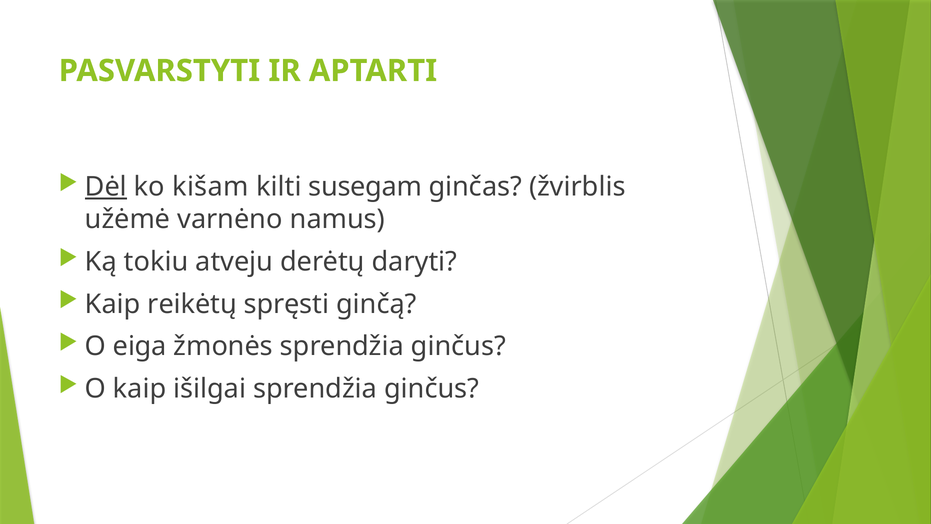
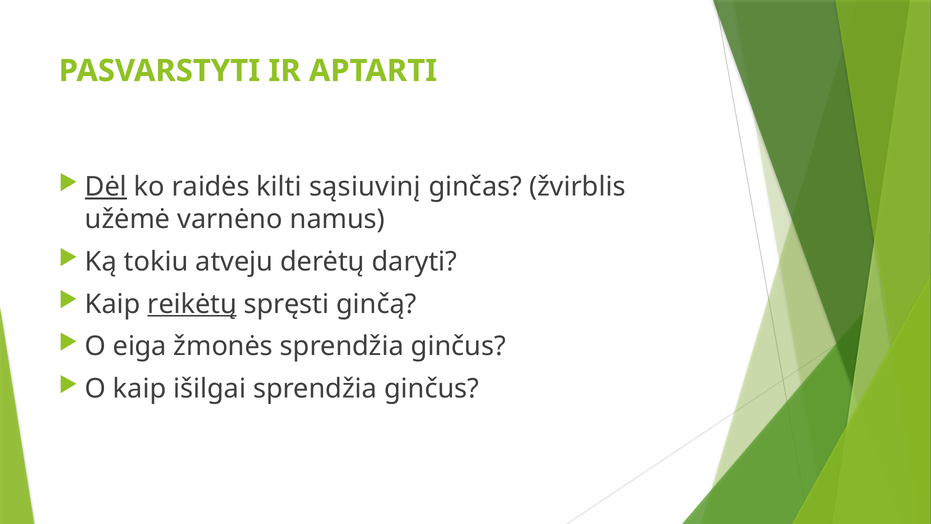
kišam: kišam -> raidės (211, 187)
susegam: susegam -> sąsiuvinį (365, 187)
reikėtų underline: none -> present (192, 304)
